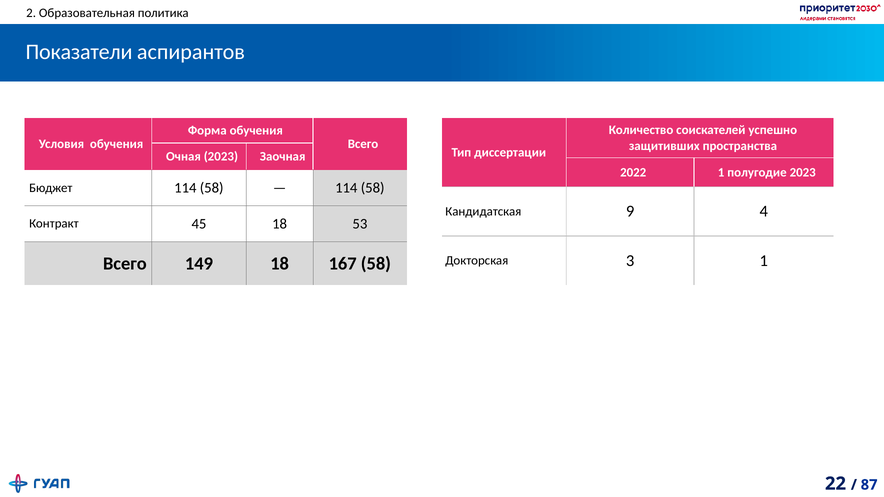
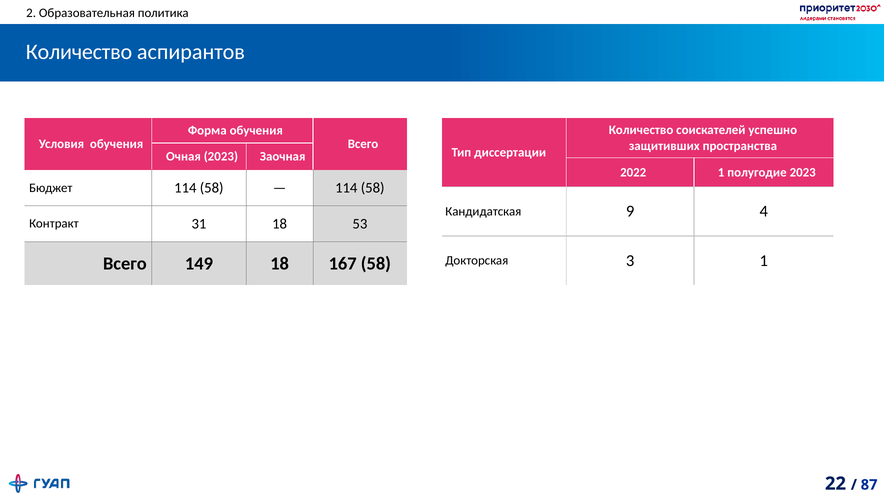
Показатели: Показатели -> Количество (79, 52)
45: 45 -> 31 (199, 224)
